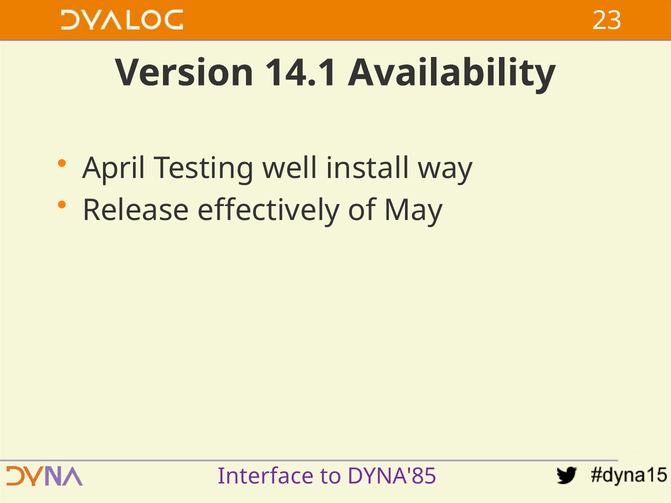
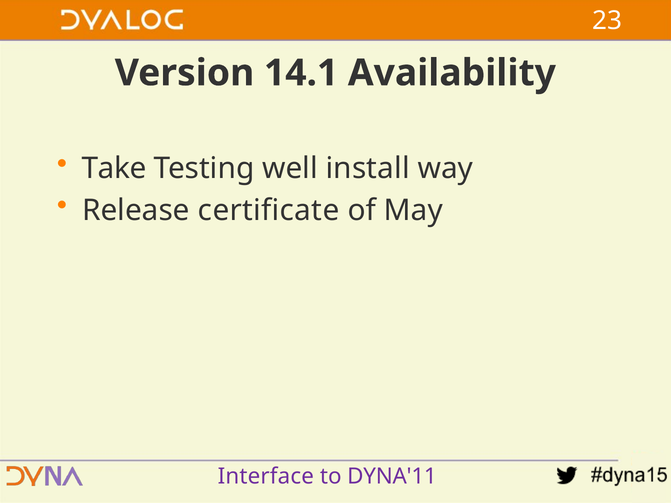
April: April -> Take (114, 169)
effectively: effectively -> certificate (269, 210)
DYNA'85: DYNA'85 -> DYNA'11 (392, 477)
